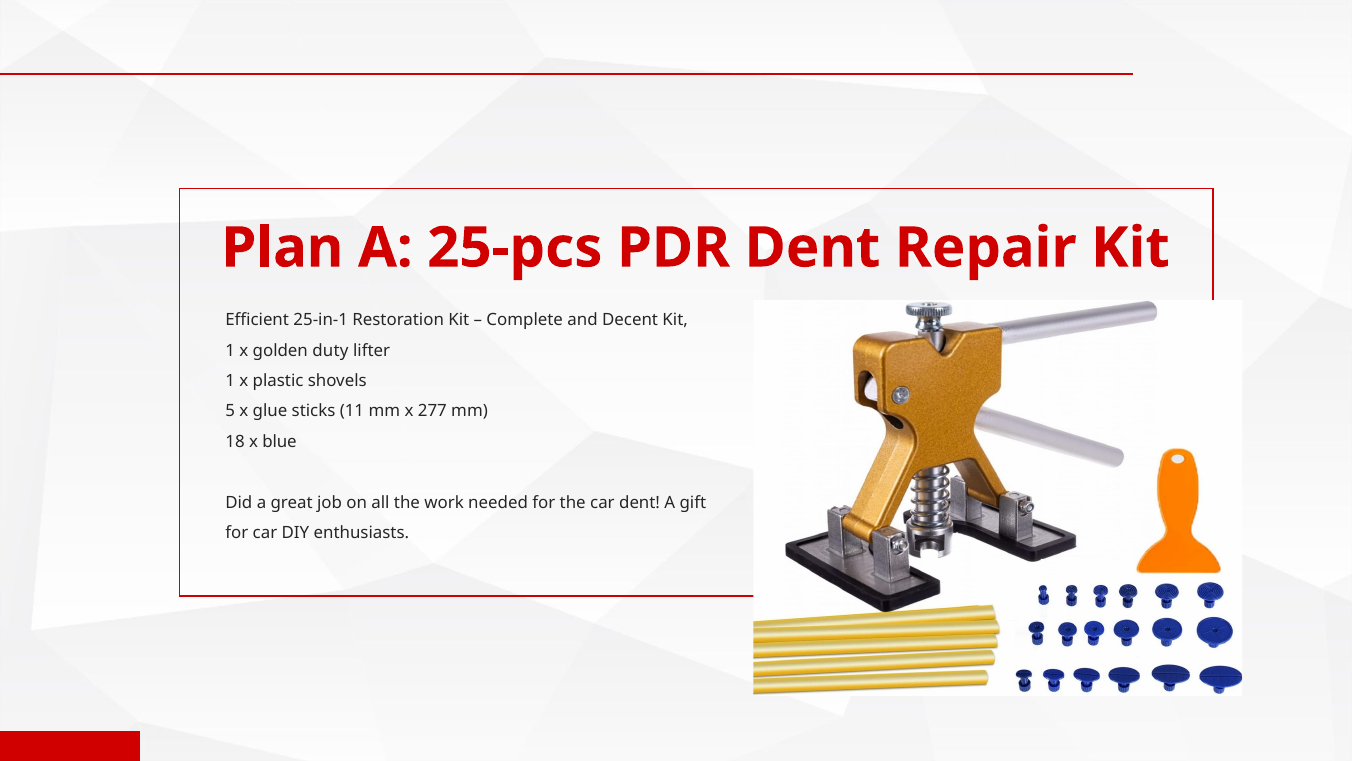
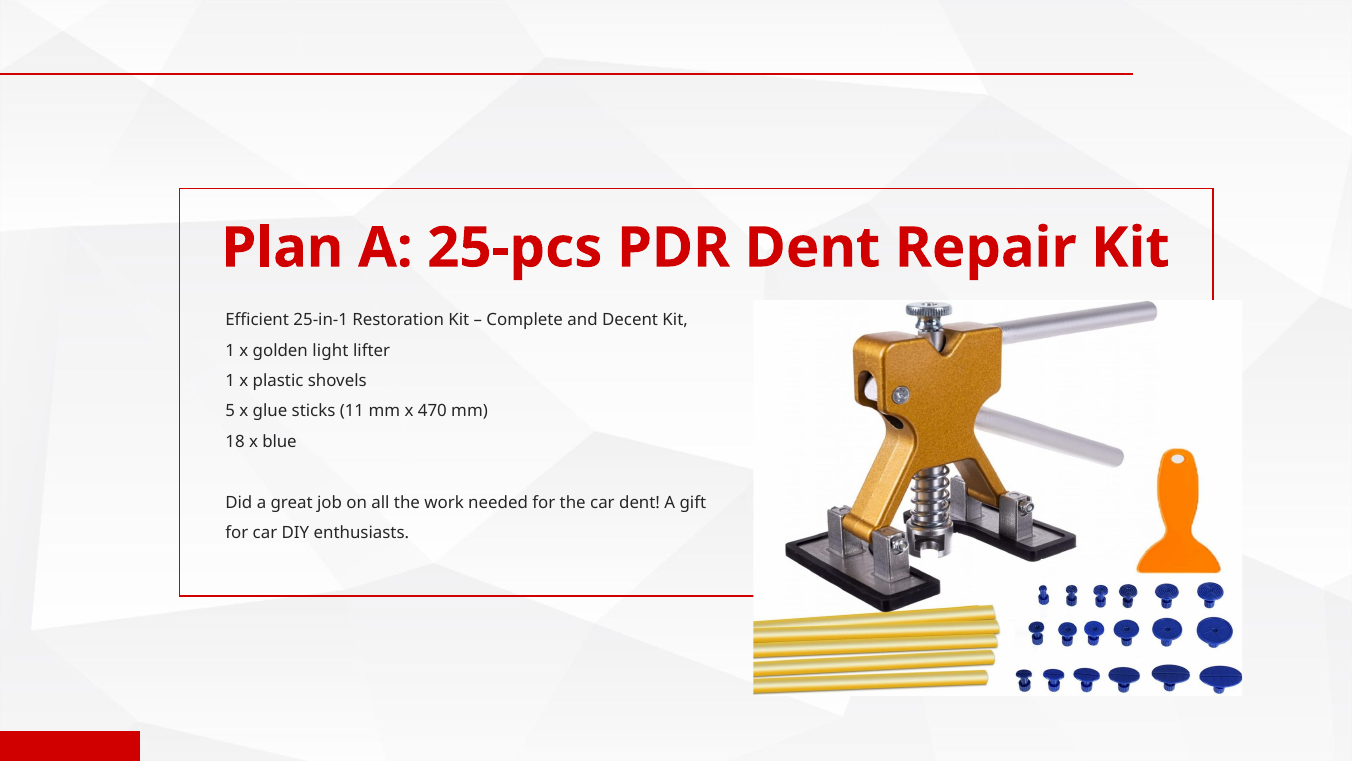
duty: duty -> light (330, 350)
277: 277 -> 470 (432, 411)
